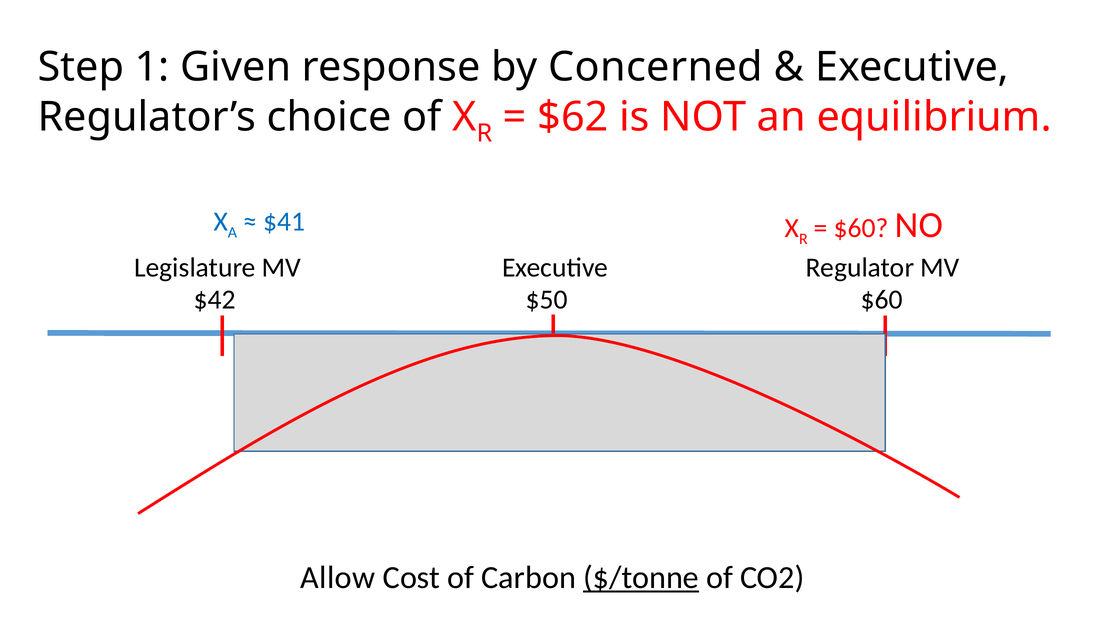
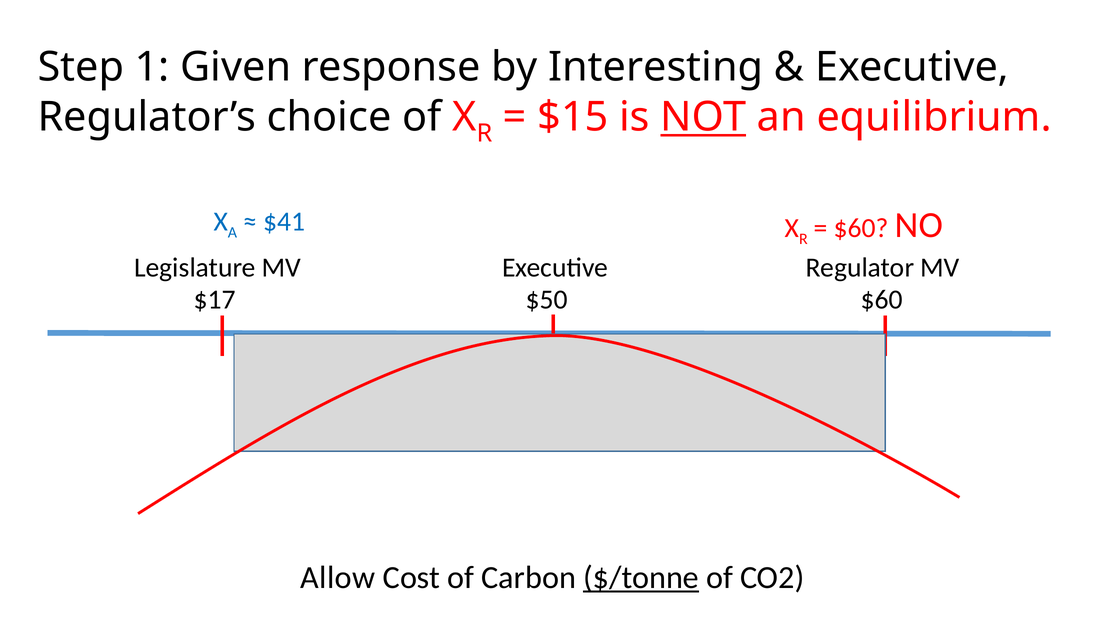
Concerned: Concerned -> Interesting (656, 67)
$62: $62 -> $15 (573, 117)
NOT underline: none -> present (703, 117)
$42: $42 -> $17 (215, 300)
